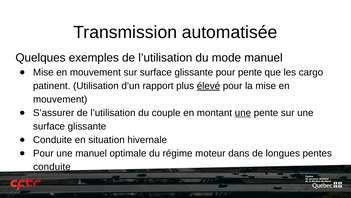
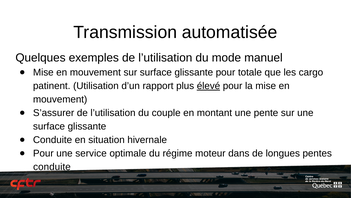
pour pente: pente -> totale (250, 72)
une underline: present -> none (243, 113)
une manuel: manuel -> service (91, 153)
